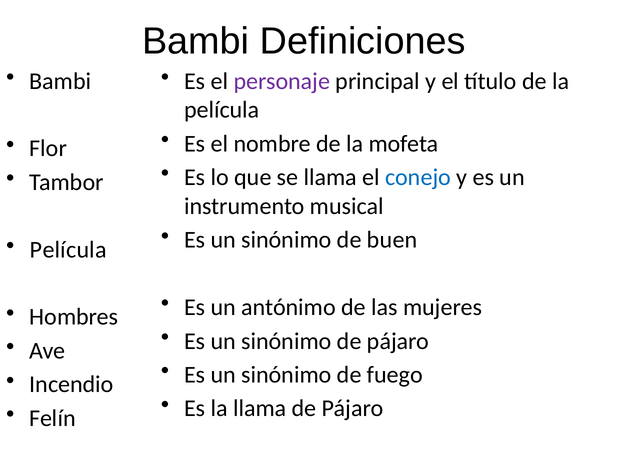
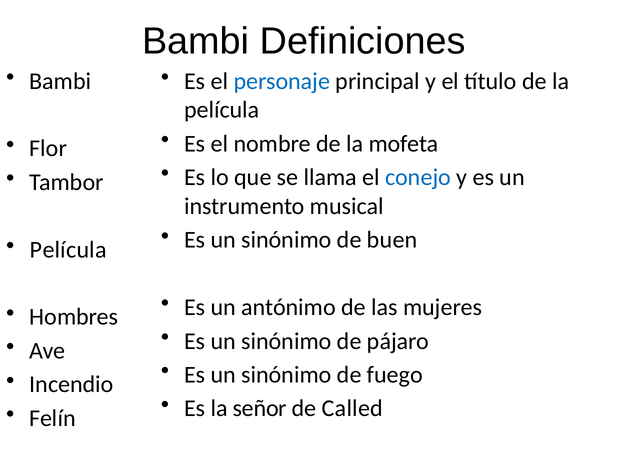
personaje colour: purple -> blue (282, 81)
la llama: llama -> señor (260, 409)
Pájaro: Pájaro -> Called (352, 409)
